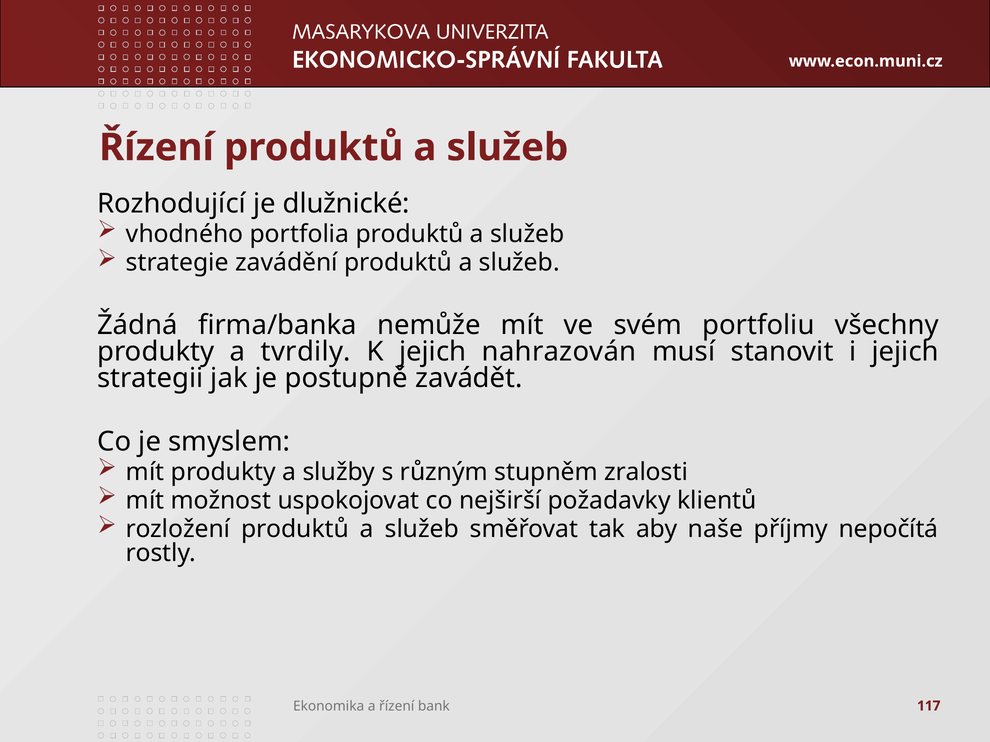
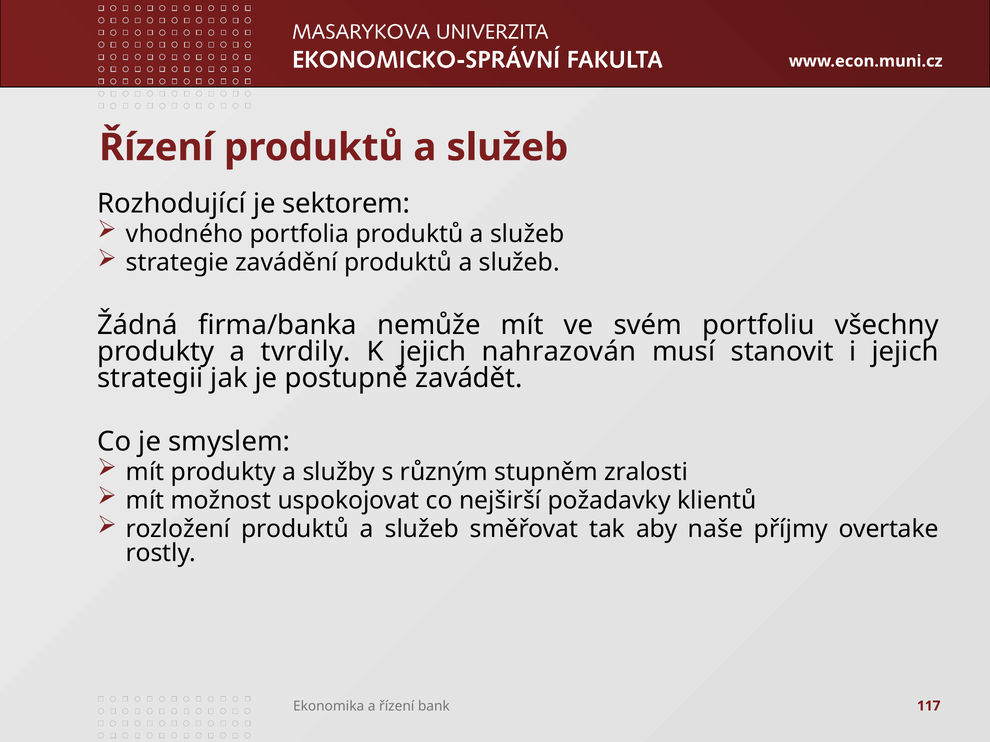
dlužnické: dlužnické -> sektorem (346, 204)
nepočítá: nepočítá -> overtake (889, 530)
